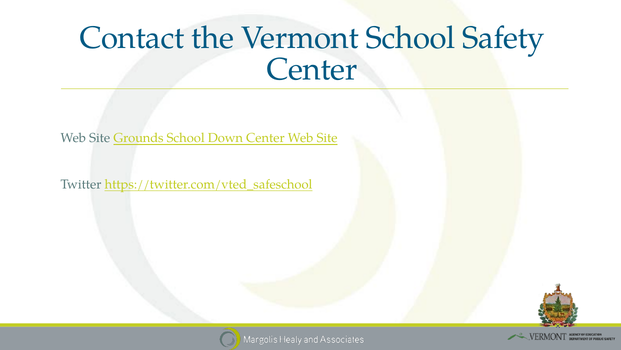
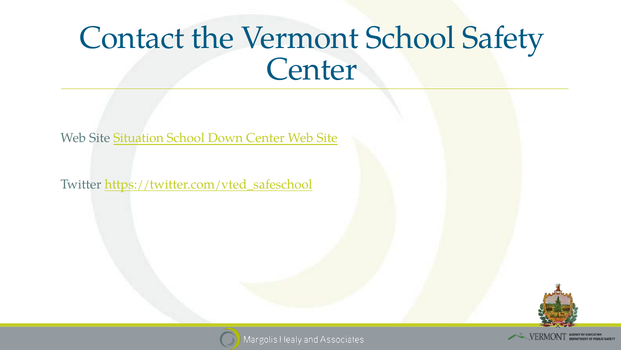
Grounds: Grounds -> Situation (139, 138)
